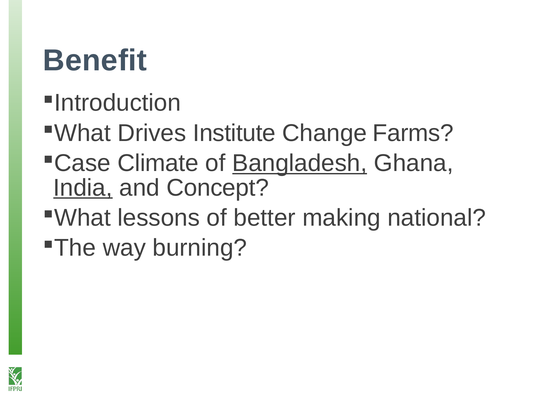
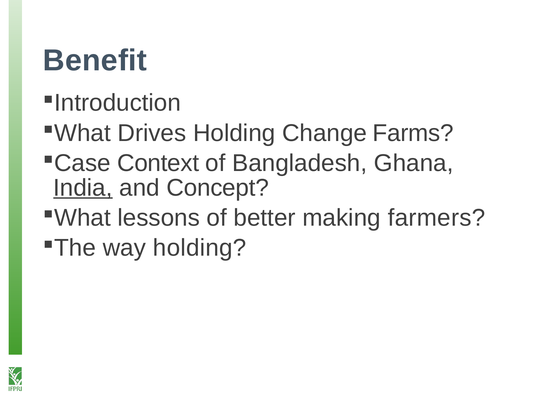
Drives Institute: Institute -> Holding (234, 133)
Climate: Climate -> Context (158, 163)
Bangladesh underline: present -> none (300, 163)
national: national -> farmers (437, 218)
way burning: burning -> holding (200, 248)
